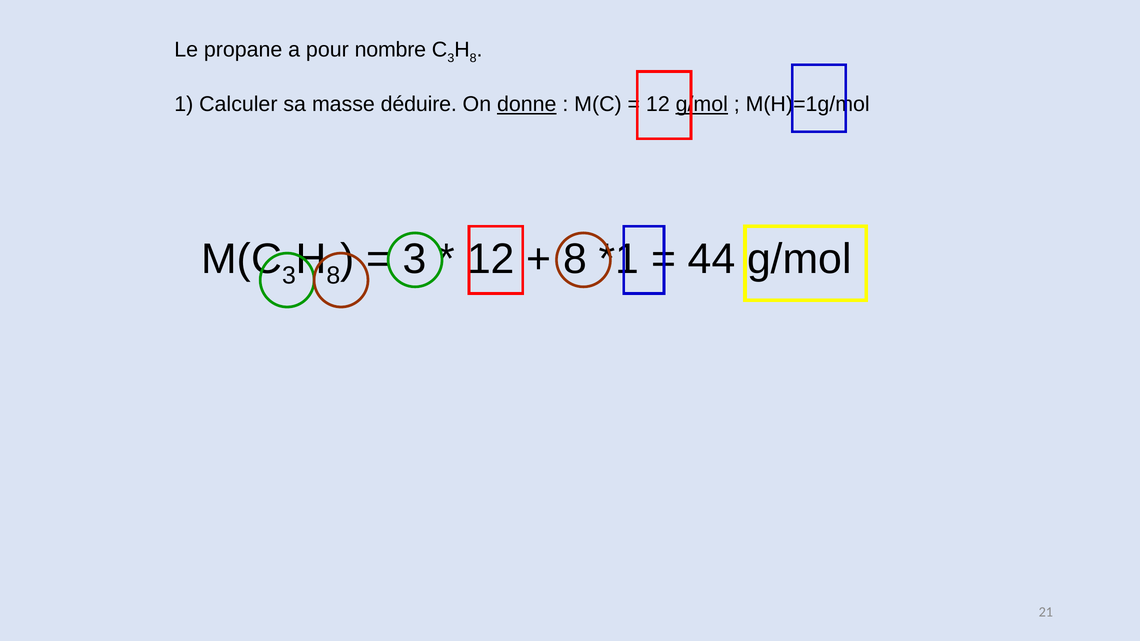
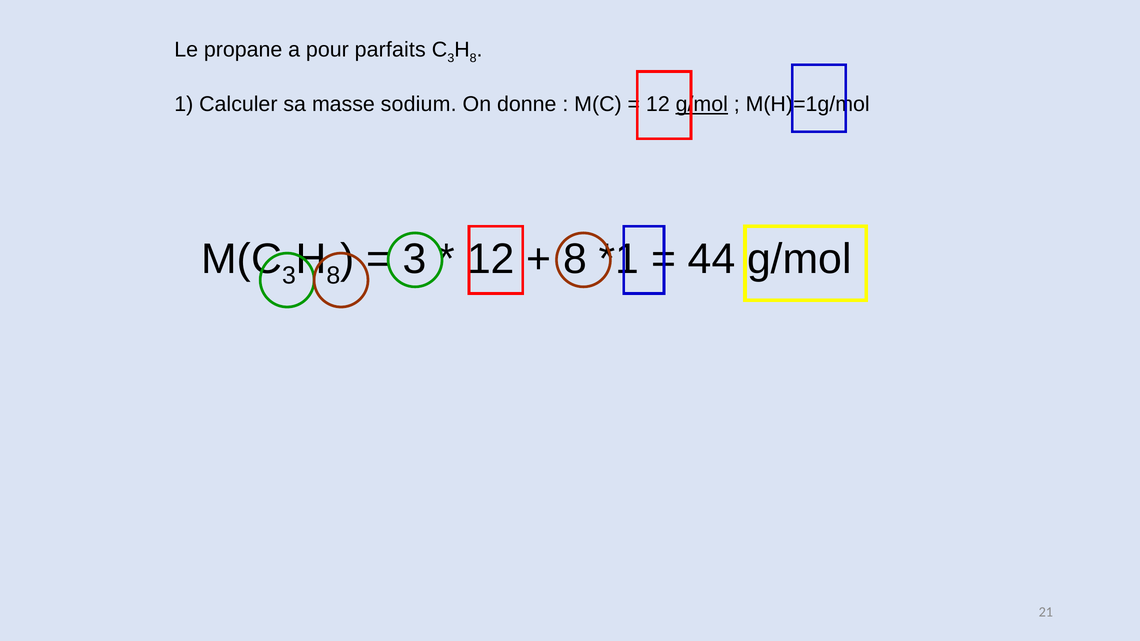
nombre: nombre -> parfaits (390, 50)
déduire: déduire -> sodium (419, 104)
donne underline: present -> none (527, 104)
